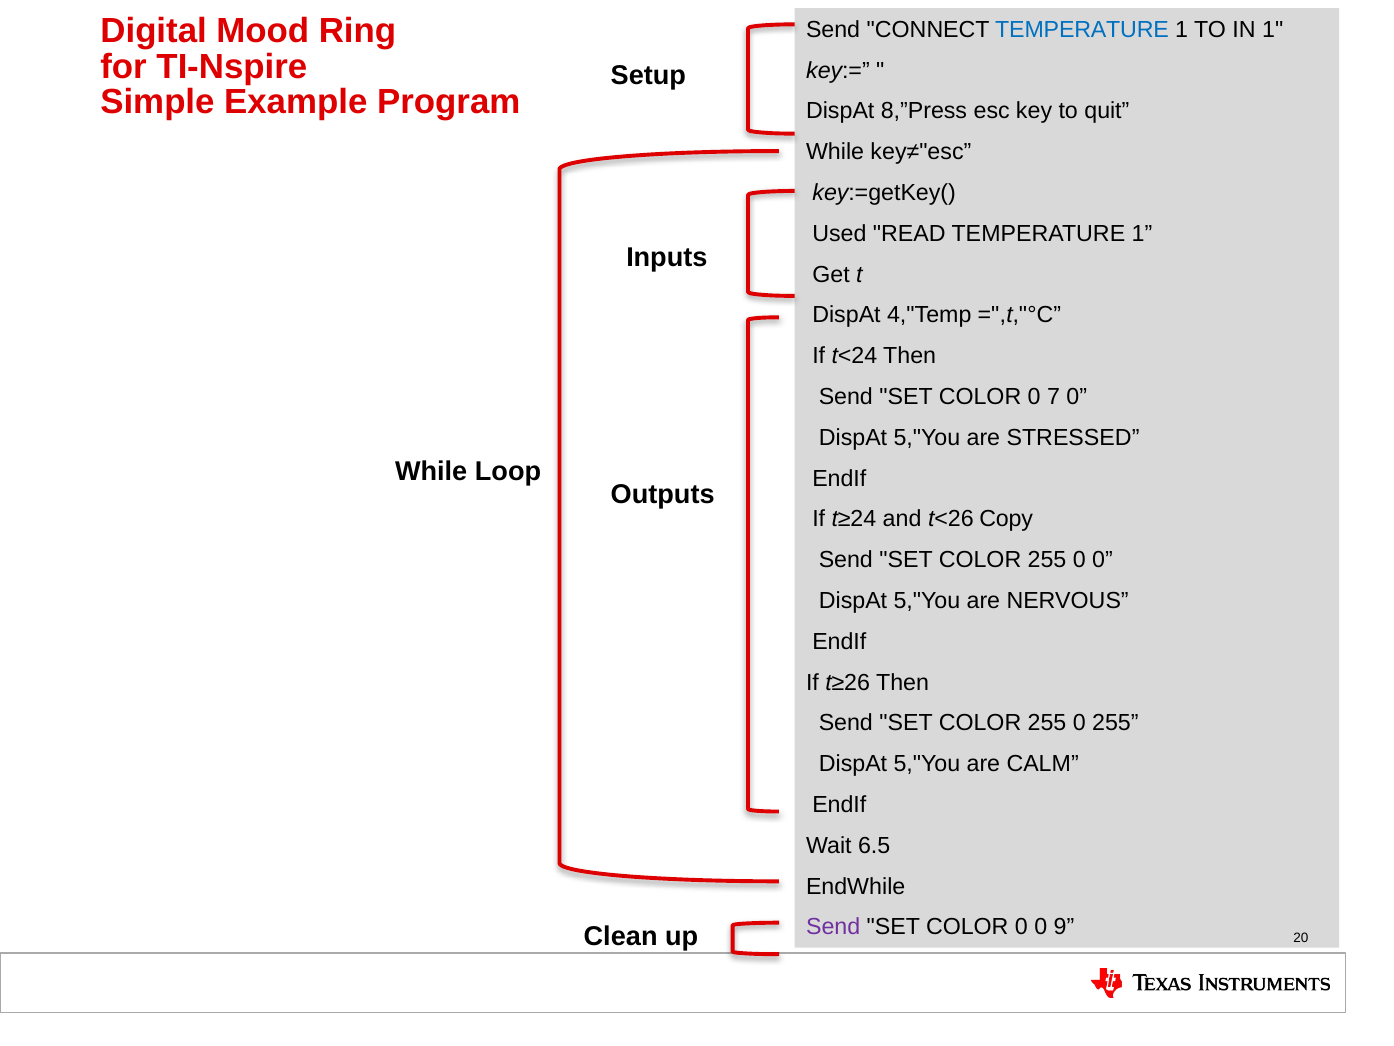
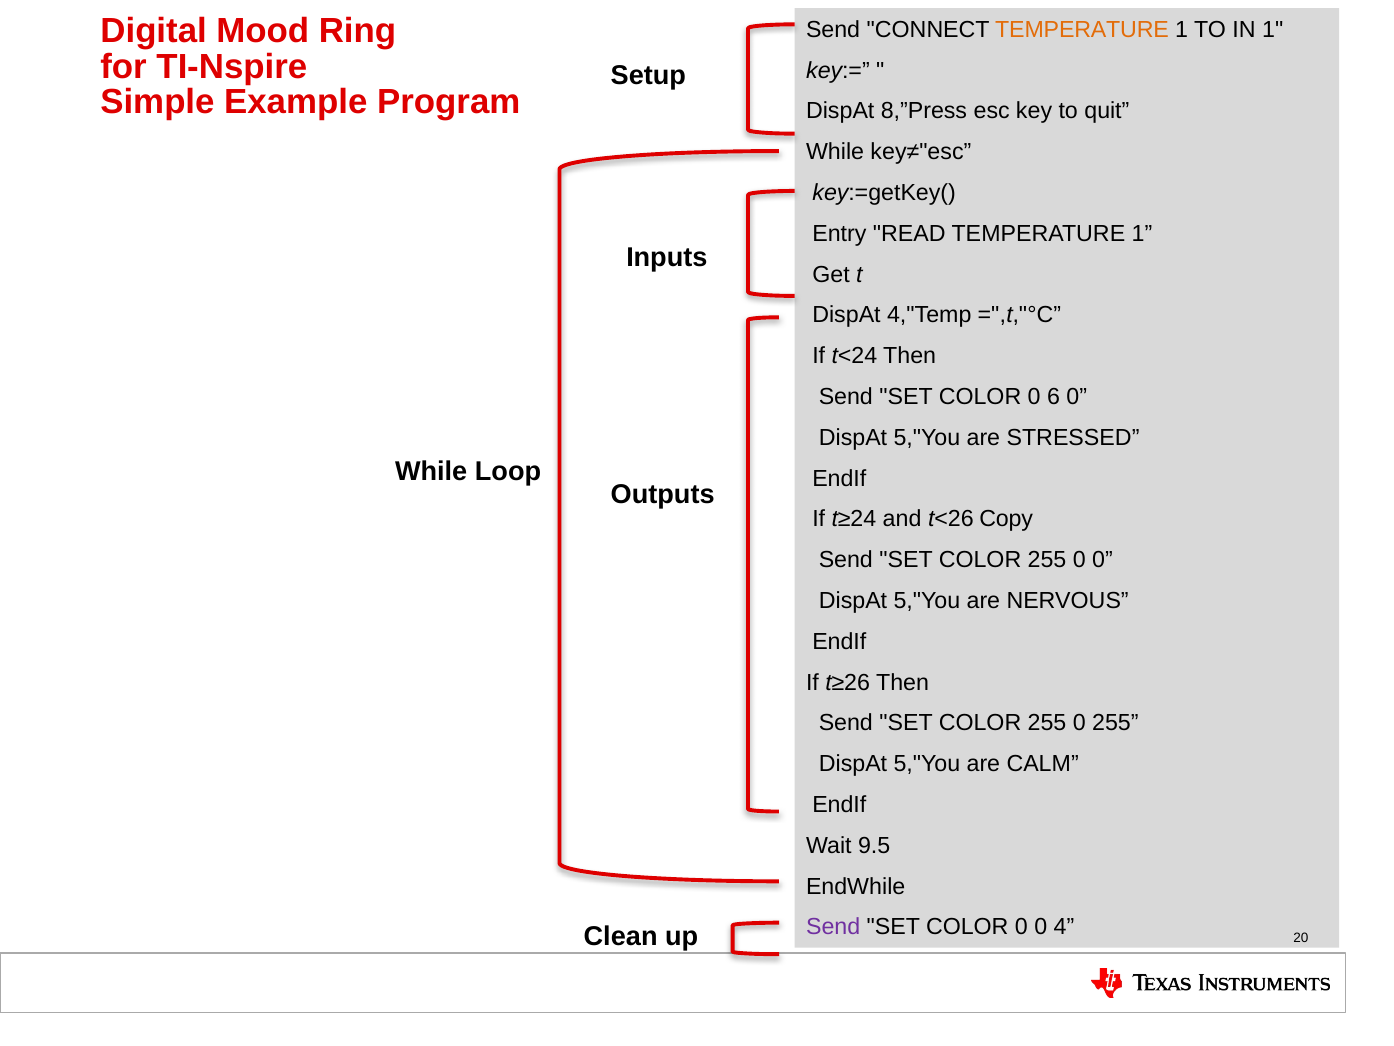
TEMPERATURE colour: blue -> orange (1082, 30)
Used: Used -> Entry (839, 233)
7: 7 -> 6 (1054, 397)
6.5: 6.5 -> 9.5 (874, 845)
9: 9 -> 4 (1064, 927)
